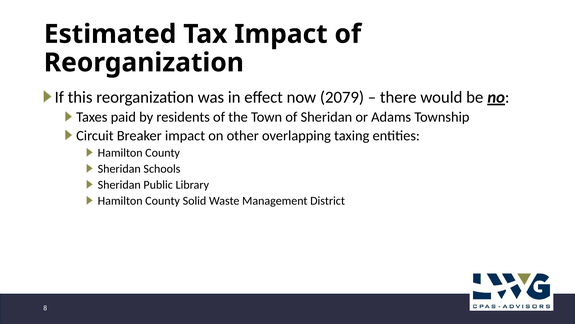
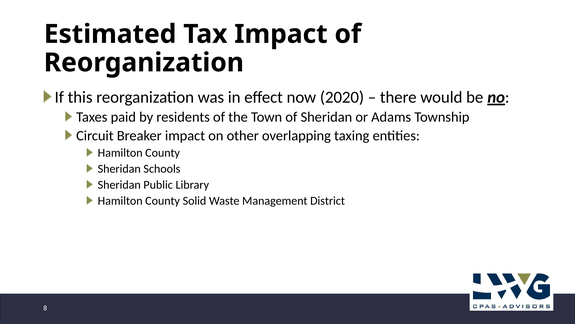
2079: 2079 -> 2020 (342, 97)
